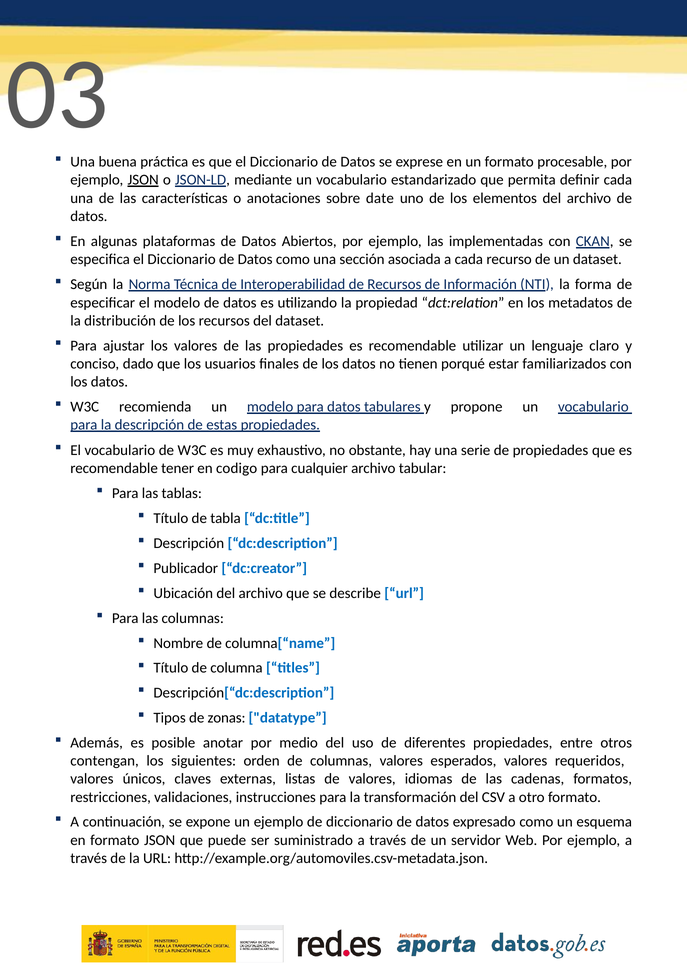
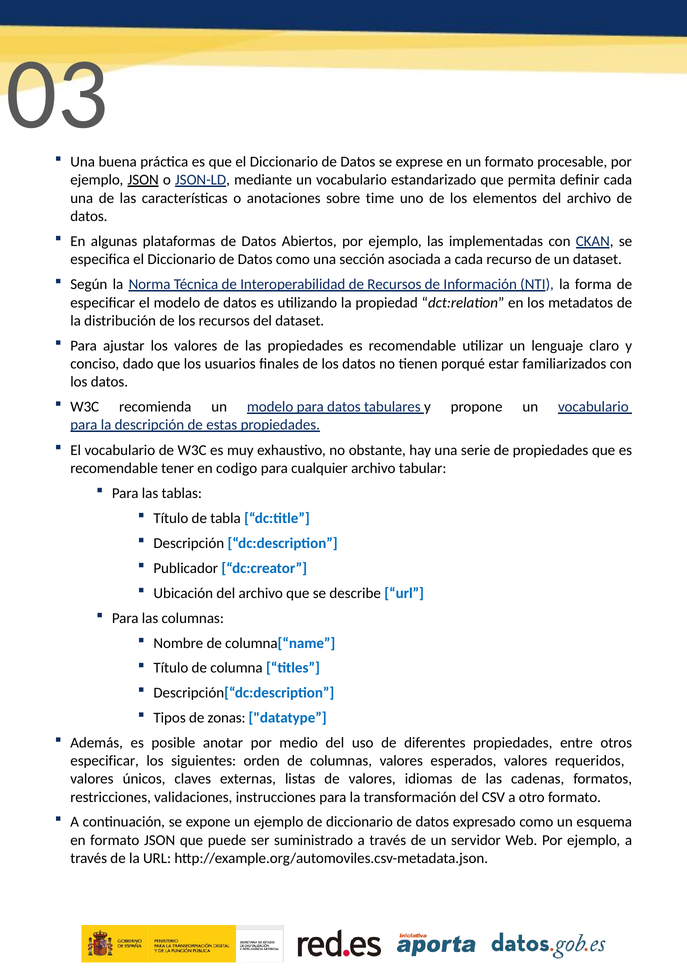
date: date -> time (380, 198)
contengan: contengan -> especificar (105, 761)
